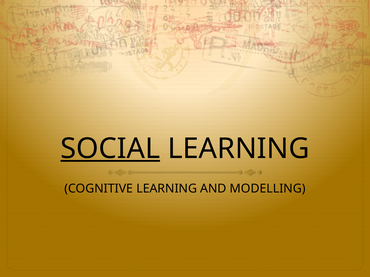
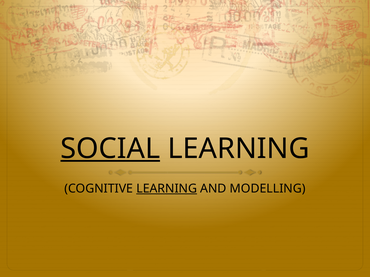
LEARNING underline: none -> present (167, 189)
